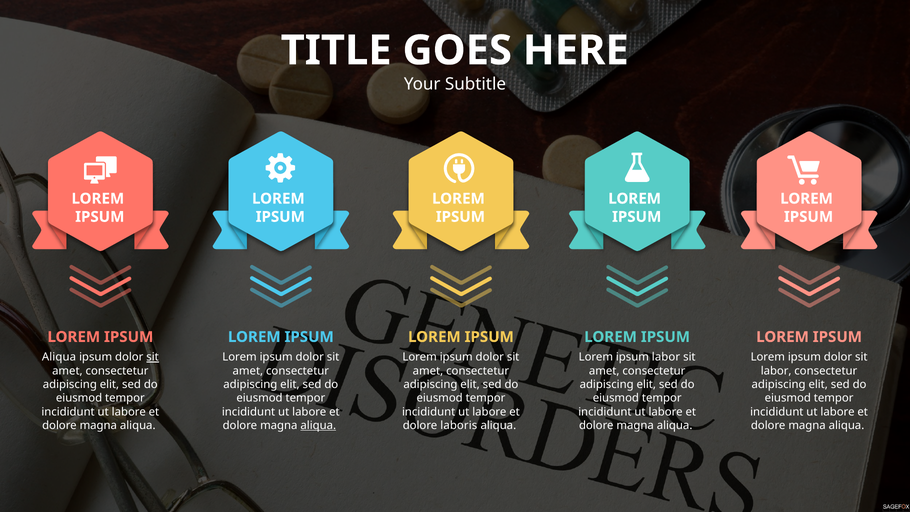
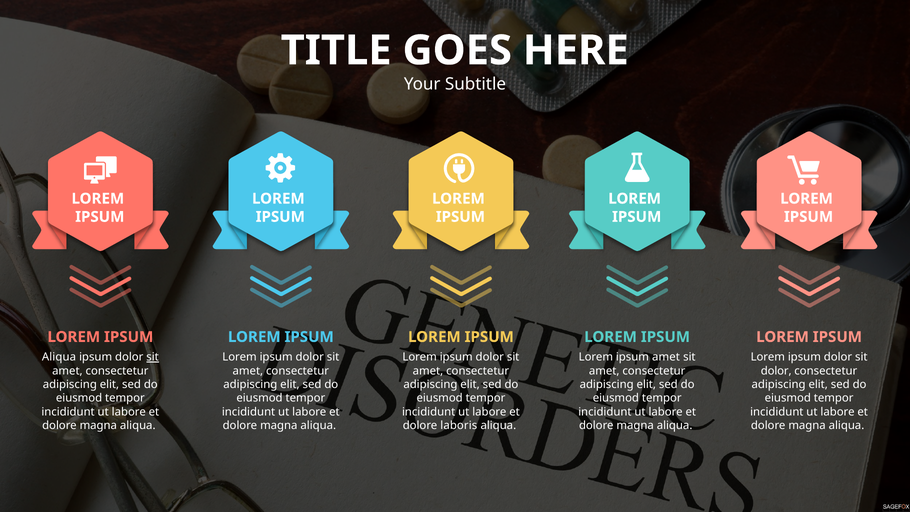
ipsum labor: labor -> amet (666, 357)
labor: labor -> dolor (776, 371)
aliqua underline: present -> none (318, 425)
